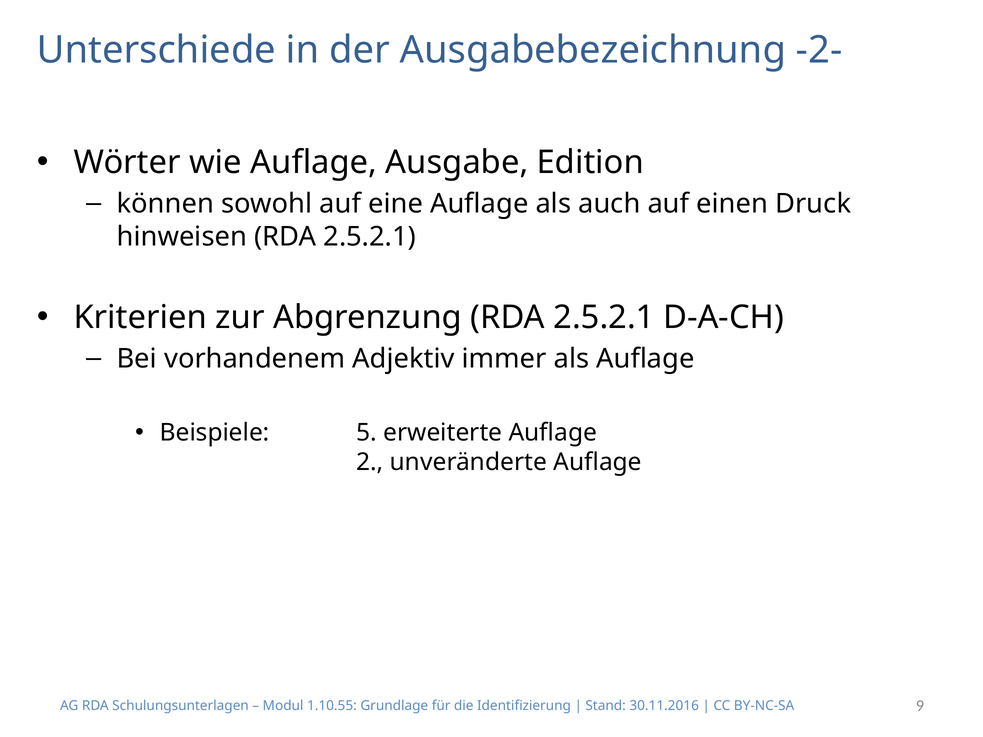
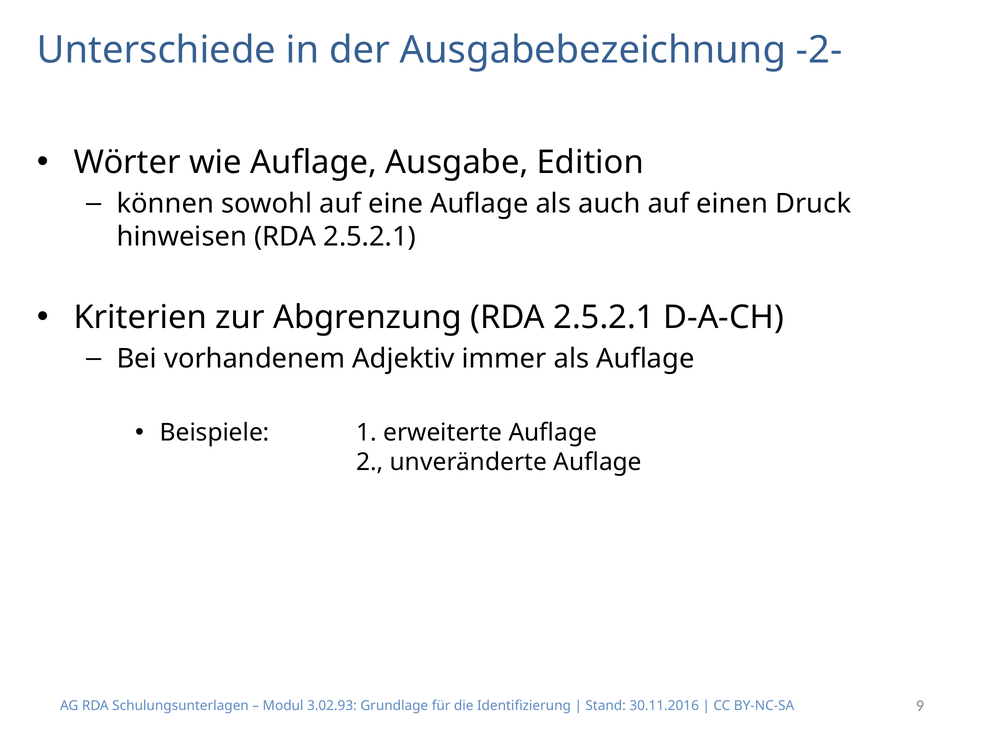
5: 5 -> 1 (367, 433)
1.10.55: 1.10.55 -> 3.02.93 (332, 706)
